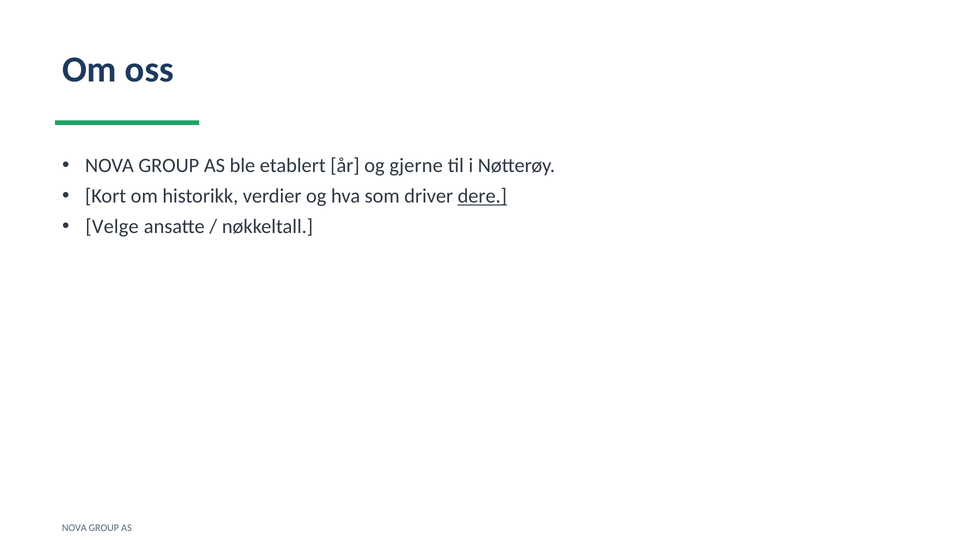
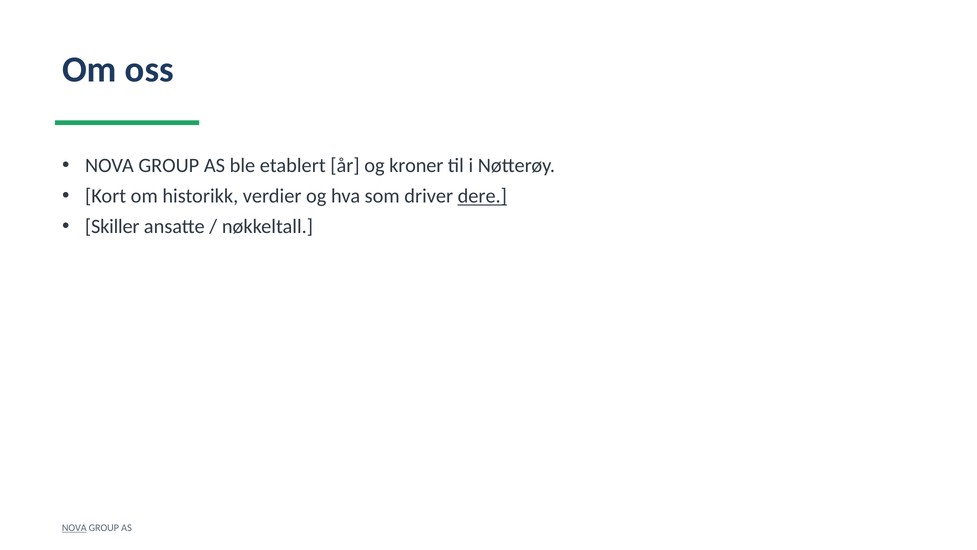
gjerne: gjerne -> kroner (416, 165)
Velge: Velge -> Skiller (112, 227)
NOVA underline: none -> present (74, 527)
